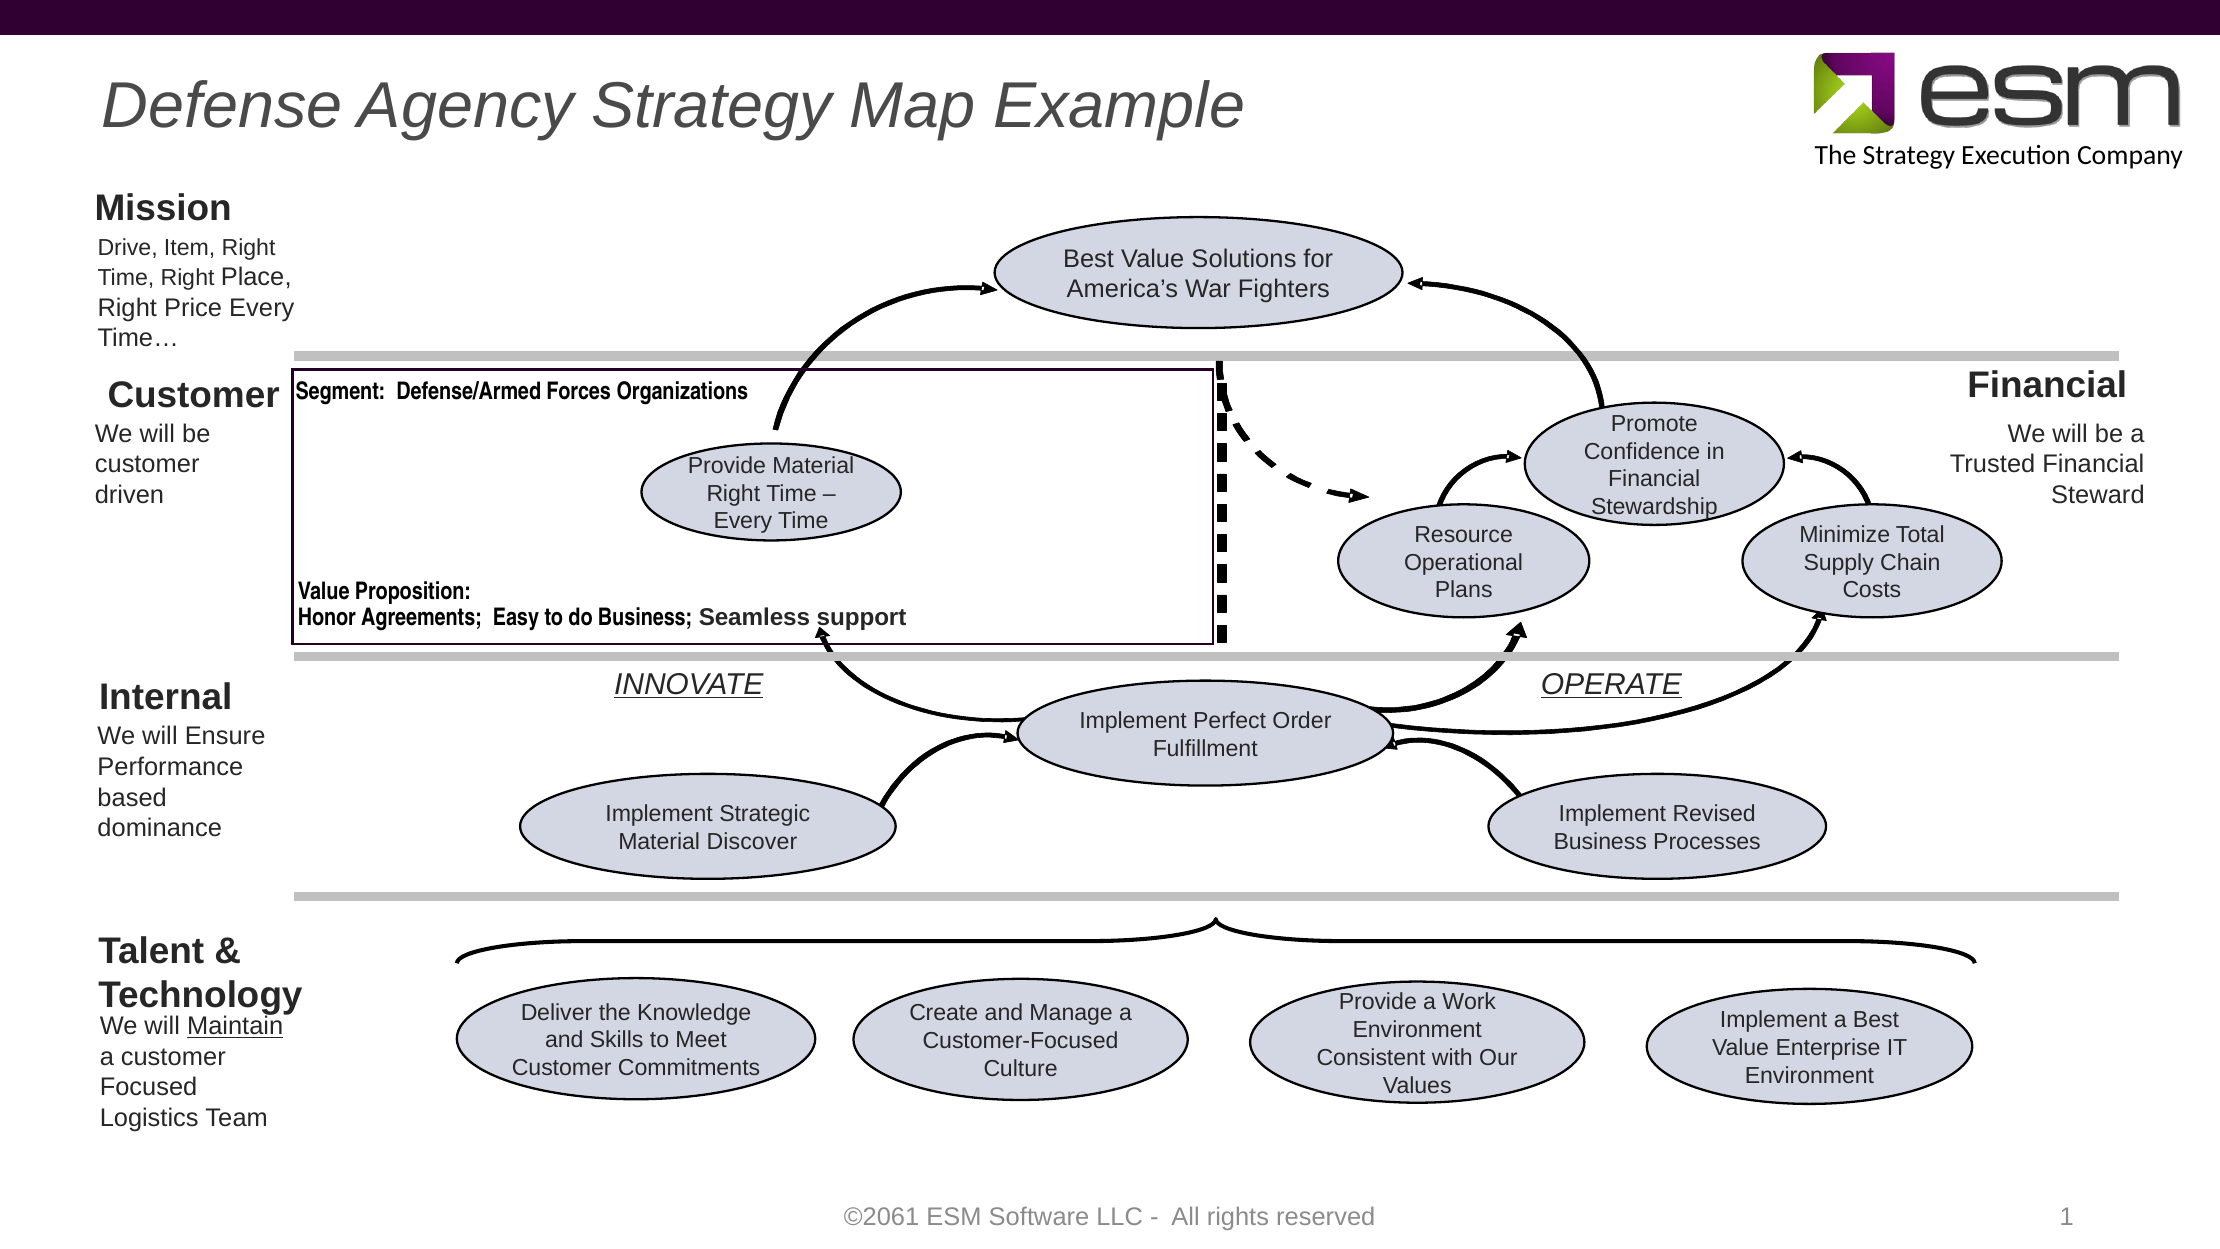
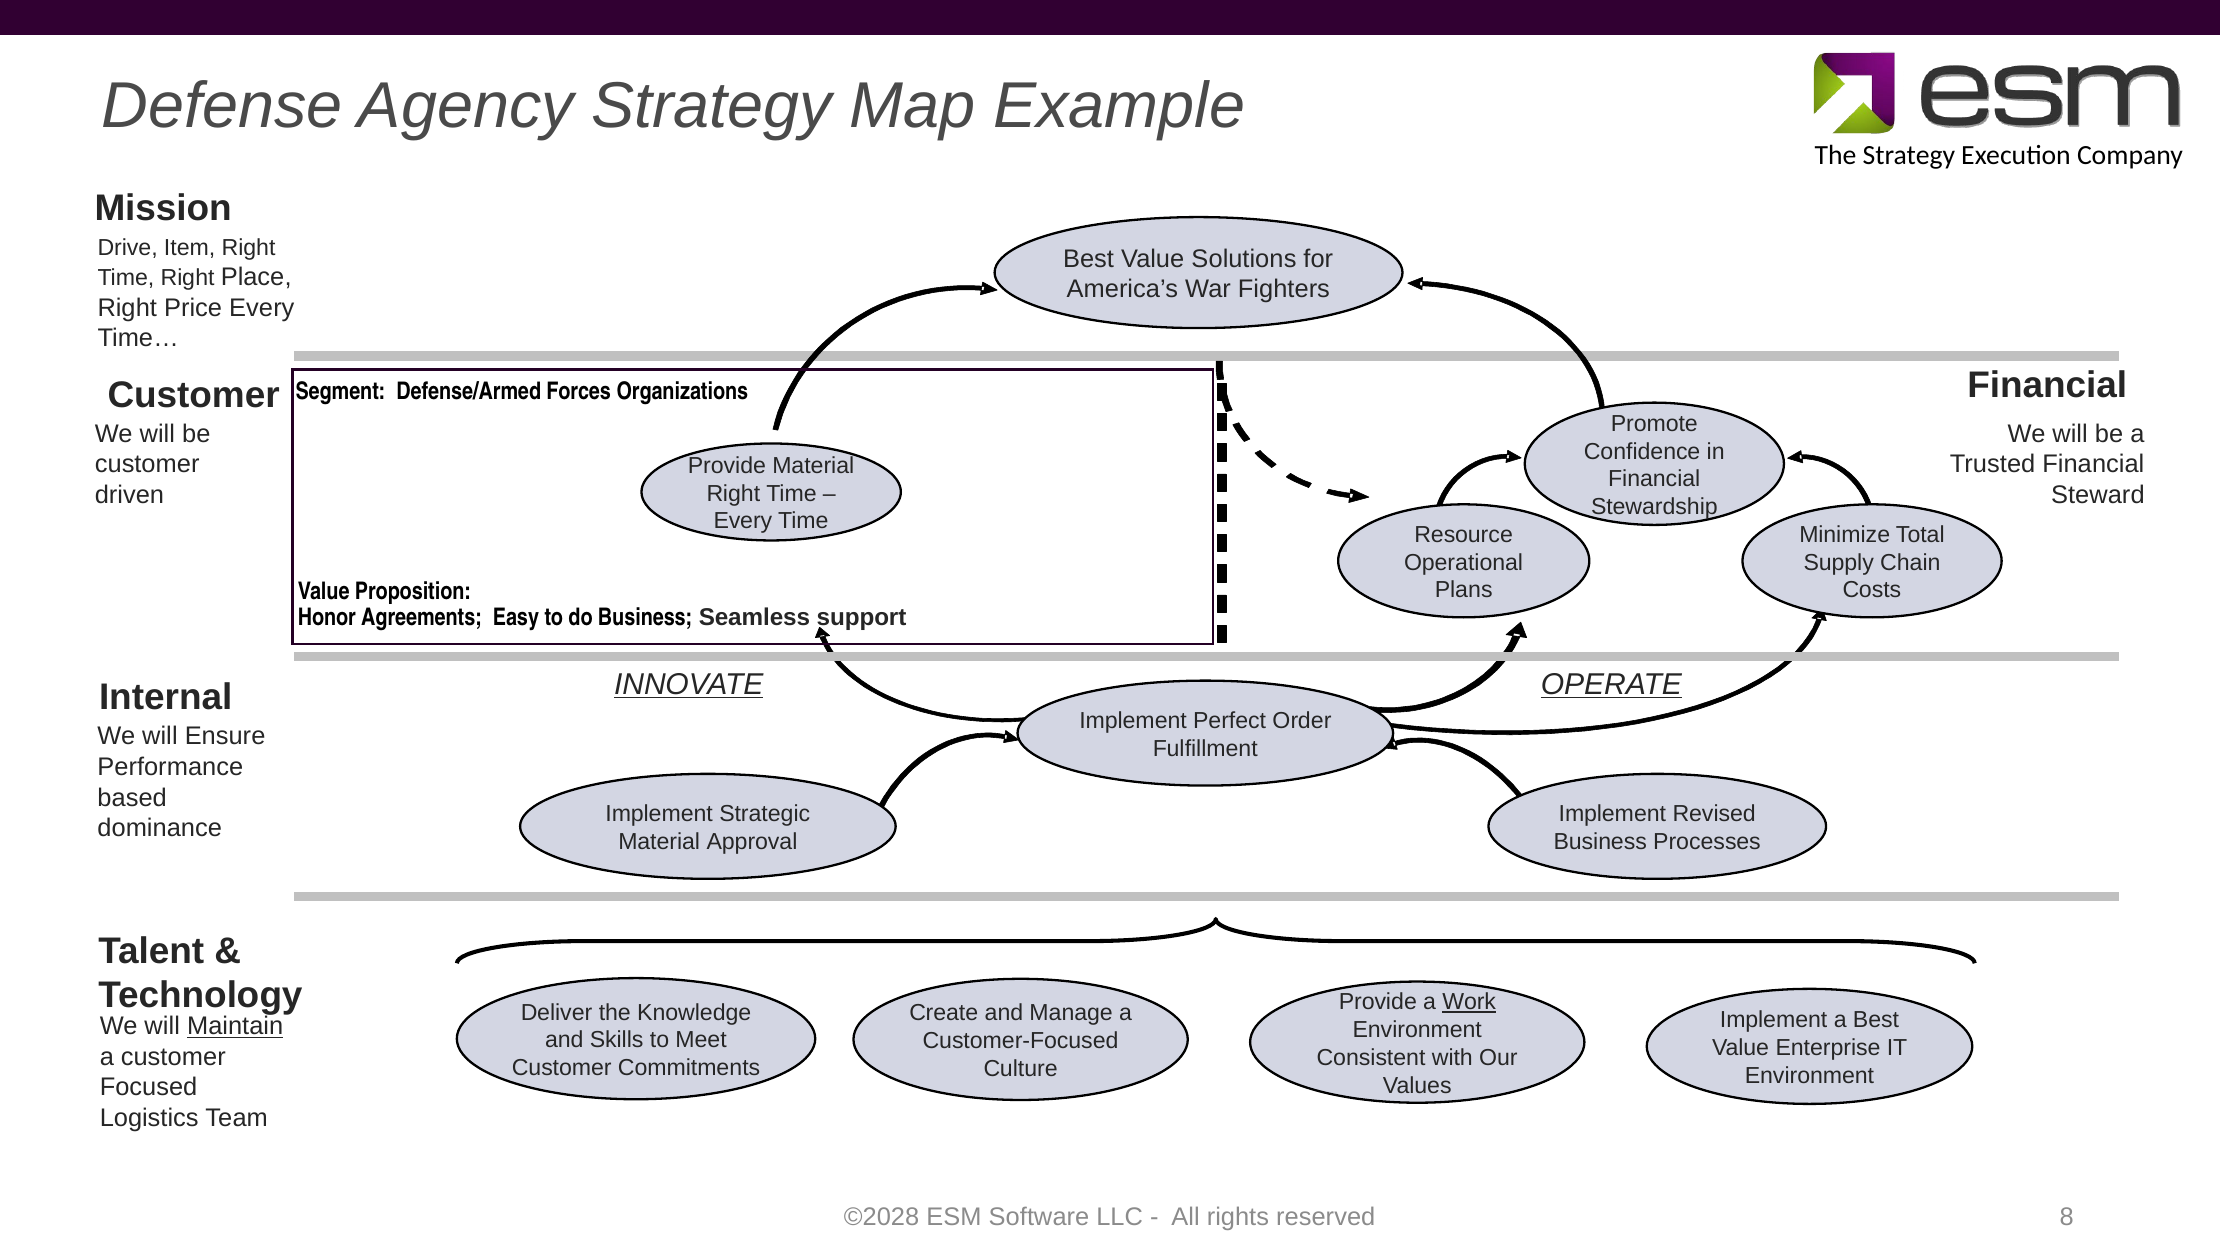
Discover: Discover -> Approval (752, 842)
Work underline: none -> present (1469, 1002)
©2061: ©2061 -> ©2028 (882, 1217)
1: 1 -> 8 (2067, 1217)
